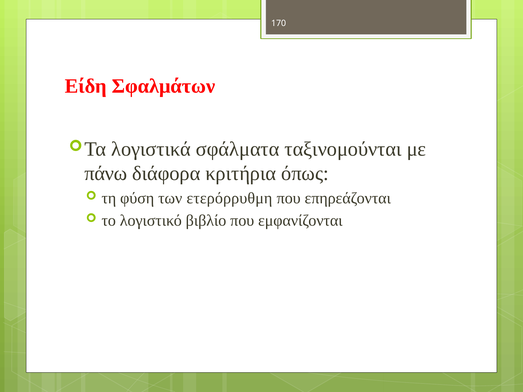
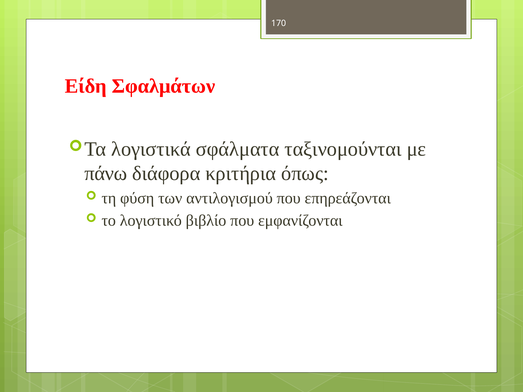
ετερόρρυθμη: ετερόρρυθμη -> αντιλογισμού (230, 198)
